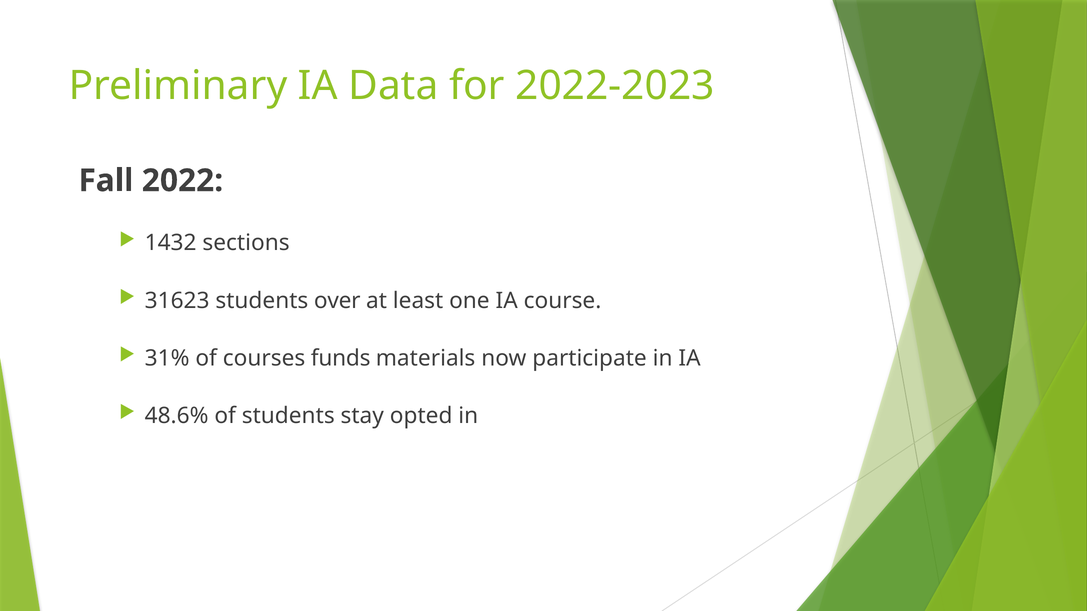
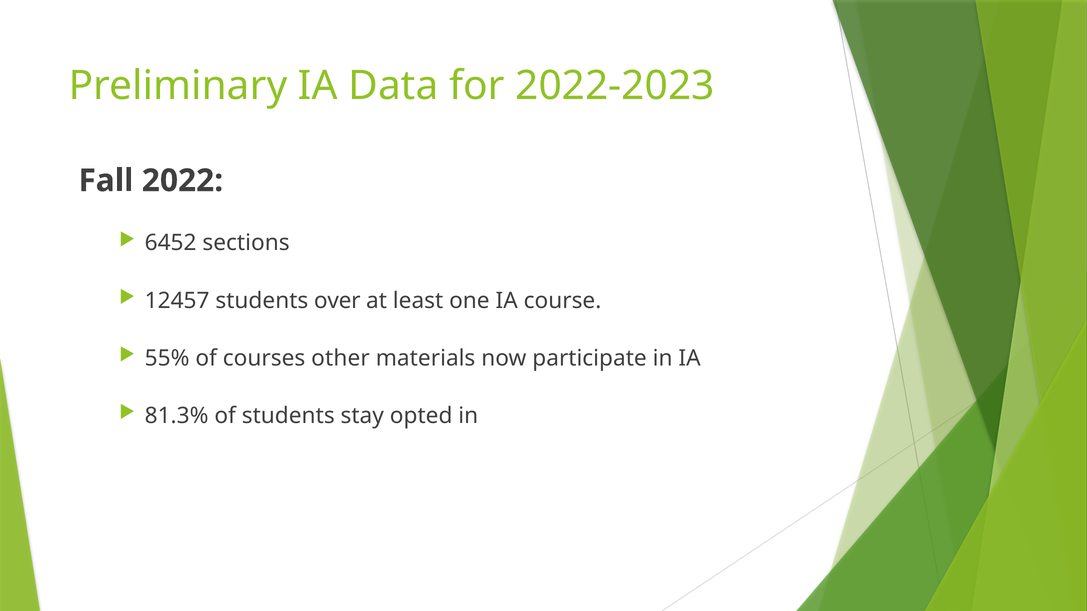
1432: 1432 -> 6452 (171, 243)
31623: 31623 -> 12457 (177, 301)
31%: 31% -> 55% (167, 358)
funds: funds -> other (341, 358)
48.6%: 48.6% -> 81.3% (177, 416)
